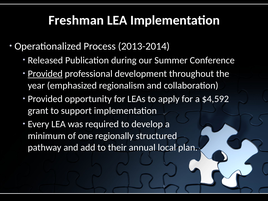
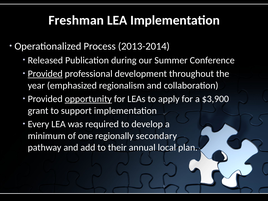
opportunity underline: none -> present (88, 99)
$4,592: $4,592 -> $3,900 (215, 99)
structured: structured -> secondary (156, 136)
